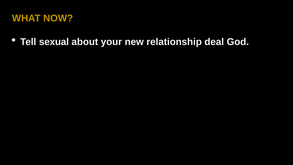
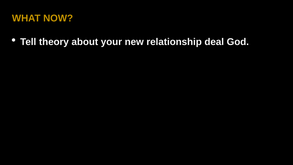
sexual: sexual -> theory (54, 42)
